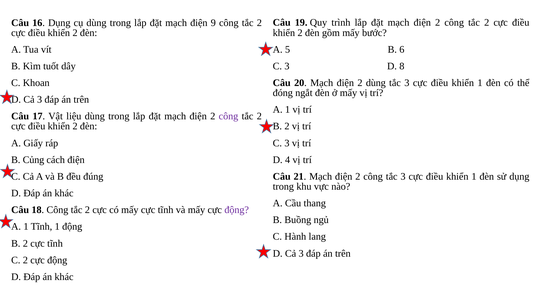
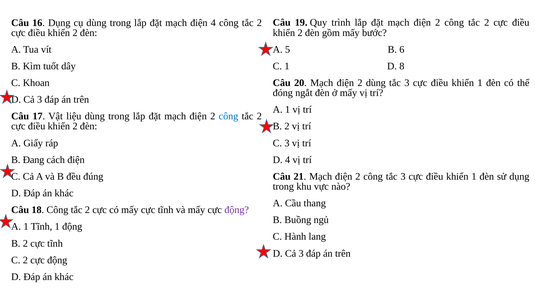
điện 9: 9 -> 4 (213, 23)
3: 3 -> 1 (287, 66)
công colour: purple -> blue (228, 116)
Củng: Củng -> Đang (34, 160)
